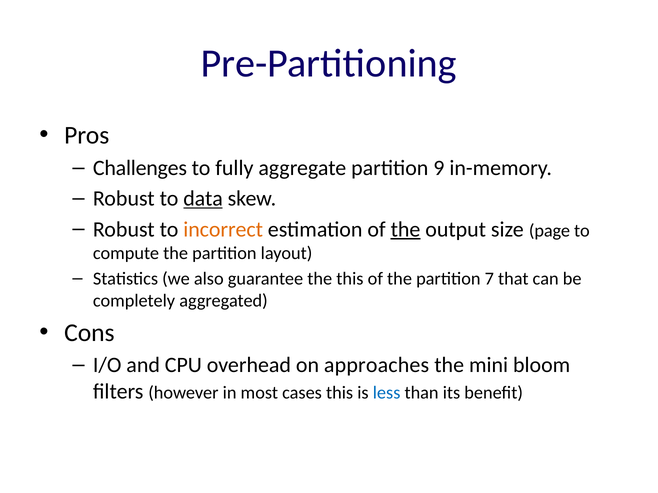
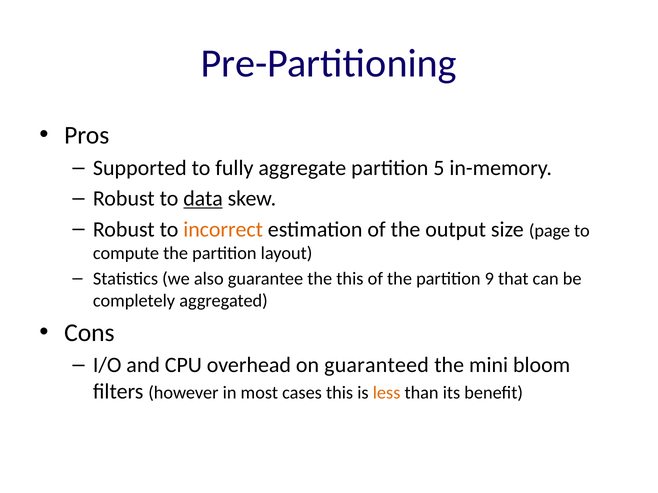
Challenges: Challenges -> Supported (140, 168)
9: 9 -> 5 (439, 168)
the underline: present -> none (406, 230)
7: 7 -> 9 (489, 279)
approaches: approaches -> guaranteed (377, 366)
less colour: blue -> orange (387, 393)
